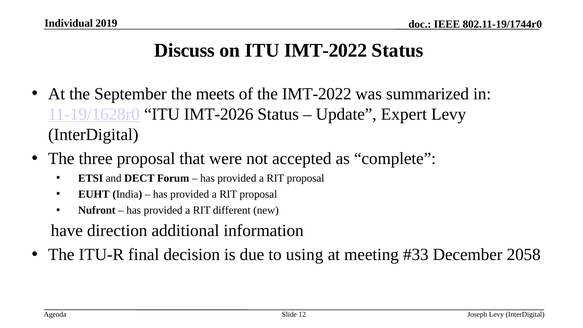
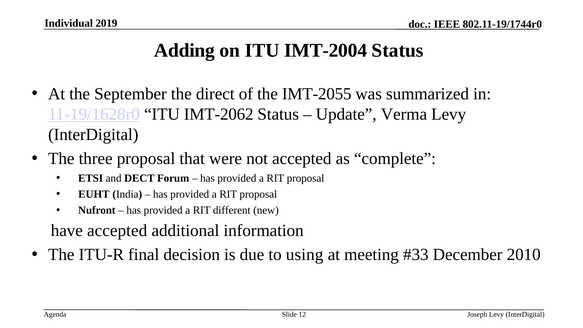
Discuss: Discuss -> Adding (185, 51)
ITU IMT-2022: IMT-2022 -> IMT-2004 (326, 51)
meets: meets -> direct (215, 94)
the IMT-2022: IMT-2022 -> IMT-2055 (317, 94)
IMT-2026: IMT-2026 -> IMT-2062 (219, 114)
Expert: Expert -> Verma (404, 114)
have direction: direction -> accepted (117, 231)
2058: 2058 -> 2010 (524, 255)
